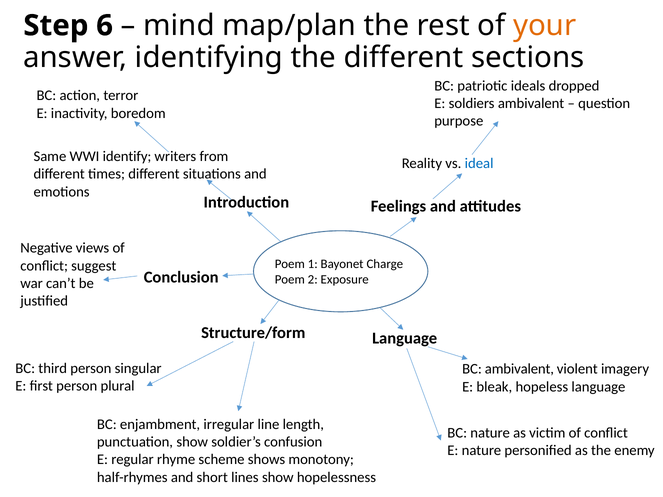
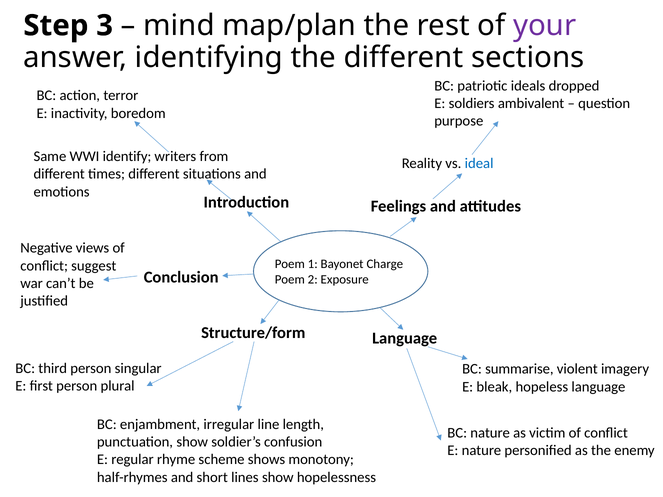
6: 6 -> 3 (105, 26)
your colour: orange -> purple (545, 26)
BC ambivalent: ambivalent -> summarise (519, 369)
